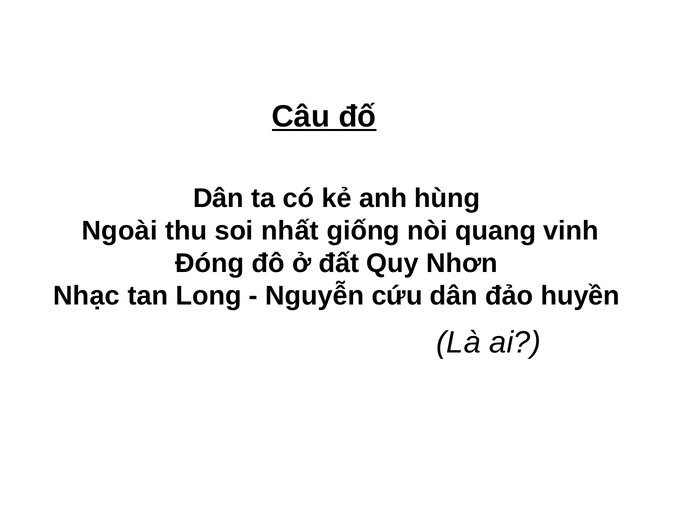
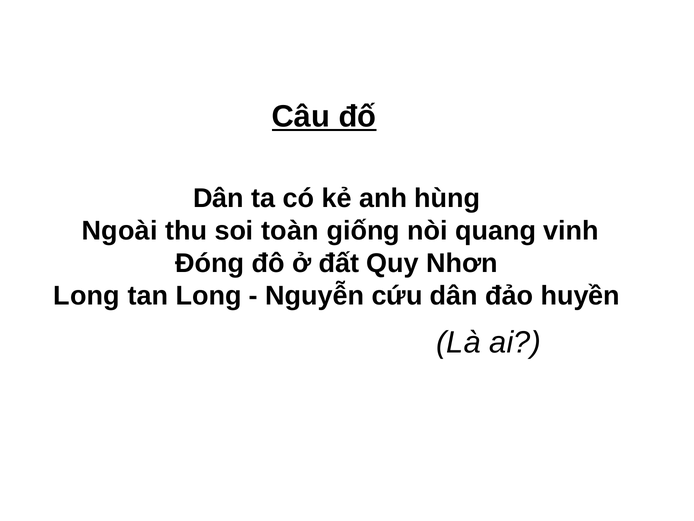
nhất: nhất -> toàn (290, 231)
Nhạc: Nhạc -> Long (87, 295)
